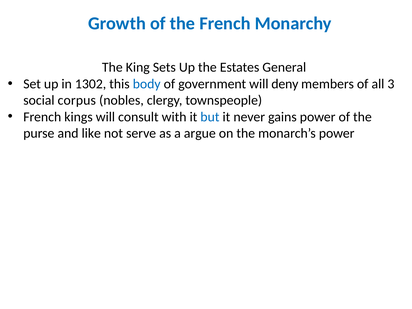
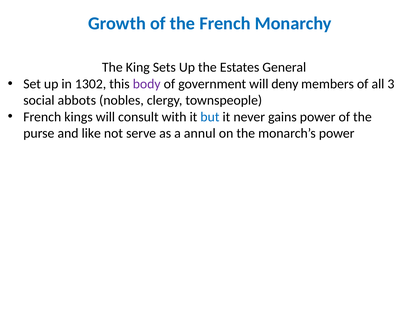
body colour: blue -> purple (147, 84)
corpus: corpus -> abbots (77, 100)
argue: argue -> annul (200, 133)
